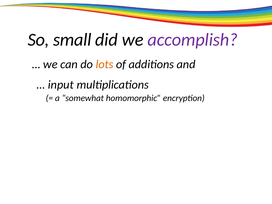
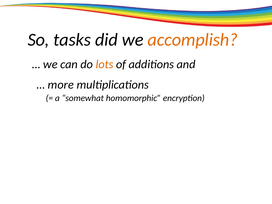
small: small -> tasks (72, 40)
accomplish colour: purple -> orange (193, 40)
input: input -> more (61, 85)
